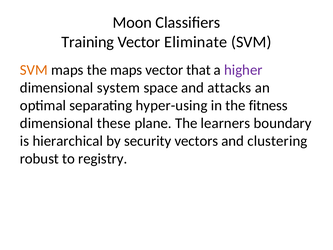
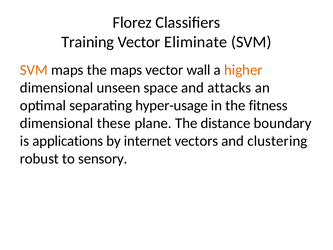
Moon: Moon -> Florez (132, 23)
that: that -> wall (199, 70)
higher colour: purple -> orange (243, 70)
system: system -> unseen (119, 88)
hyper-using: hyper-using -> hyper-usage (172, 105)
learners: learners -> distance (226, 123)
hierarchical: hierarchical -> applications (68, 141)
security: security -> internet (148, 141)
registry: registry -> sensory (103, 159)
